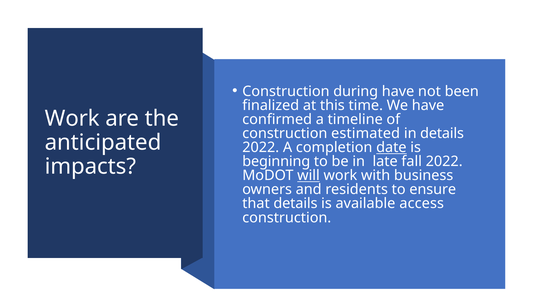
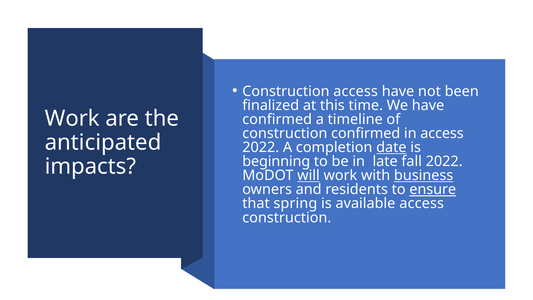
Construction during: during -> access (356, 91)
construction estimated: estimated -> confirmed (366, 133)
in details: details -> access (442, 133)
business underline: none -> present (424, 175)
ensure underline: none -> present (433, 189)
that details: details -> spring (295, 203)
